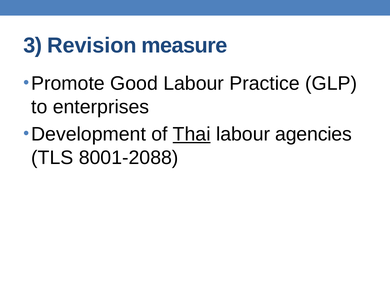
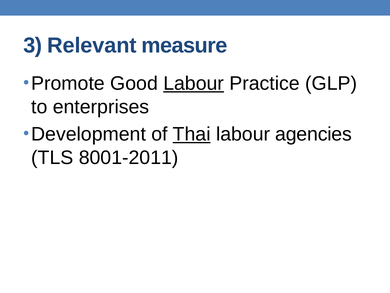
Revision: Revision -> Relevant (92, 45)
Labour underline: none -> present (194, 83)
8001-2088: 8001-2088 -> 8001-2011 (129, 157)
